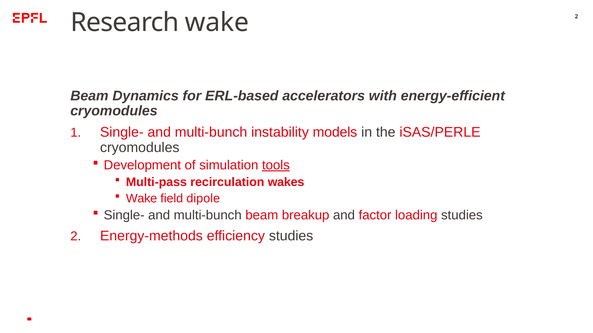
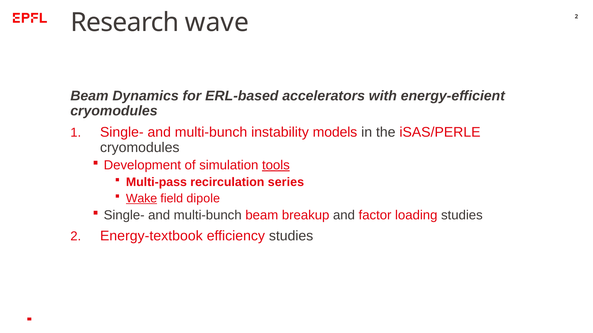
Research wake: wake -> wave (217, 23)
wakes: wakes -> series (286, 182)
Wake underline: none -> present (142, 199)
Energy-methods: Energy-methods -> Energy-textbook (151, 236)
